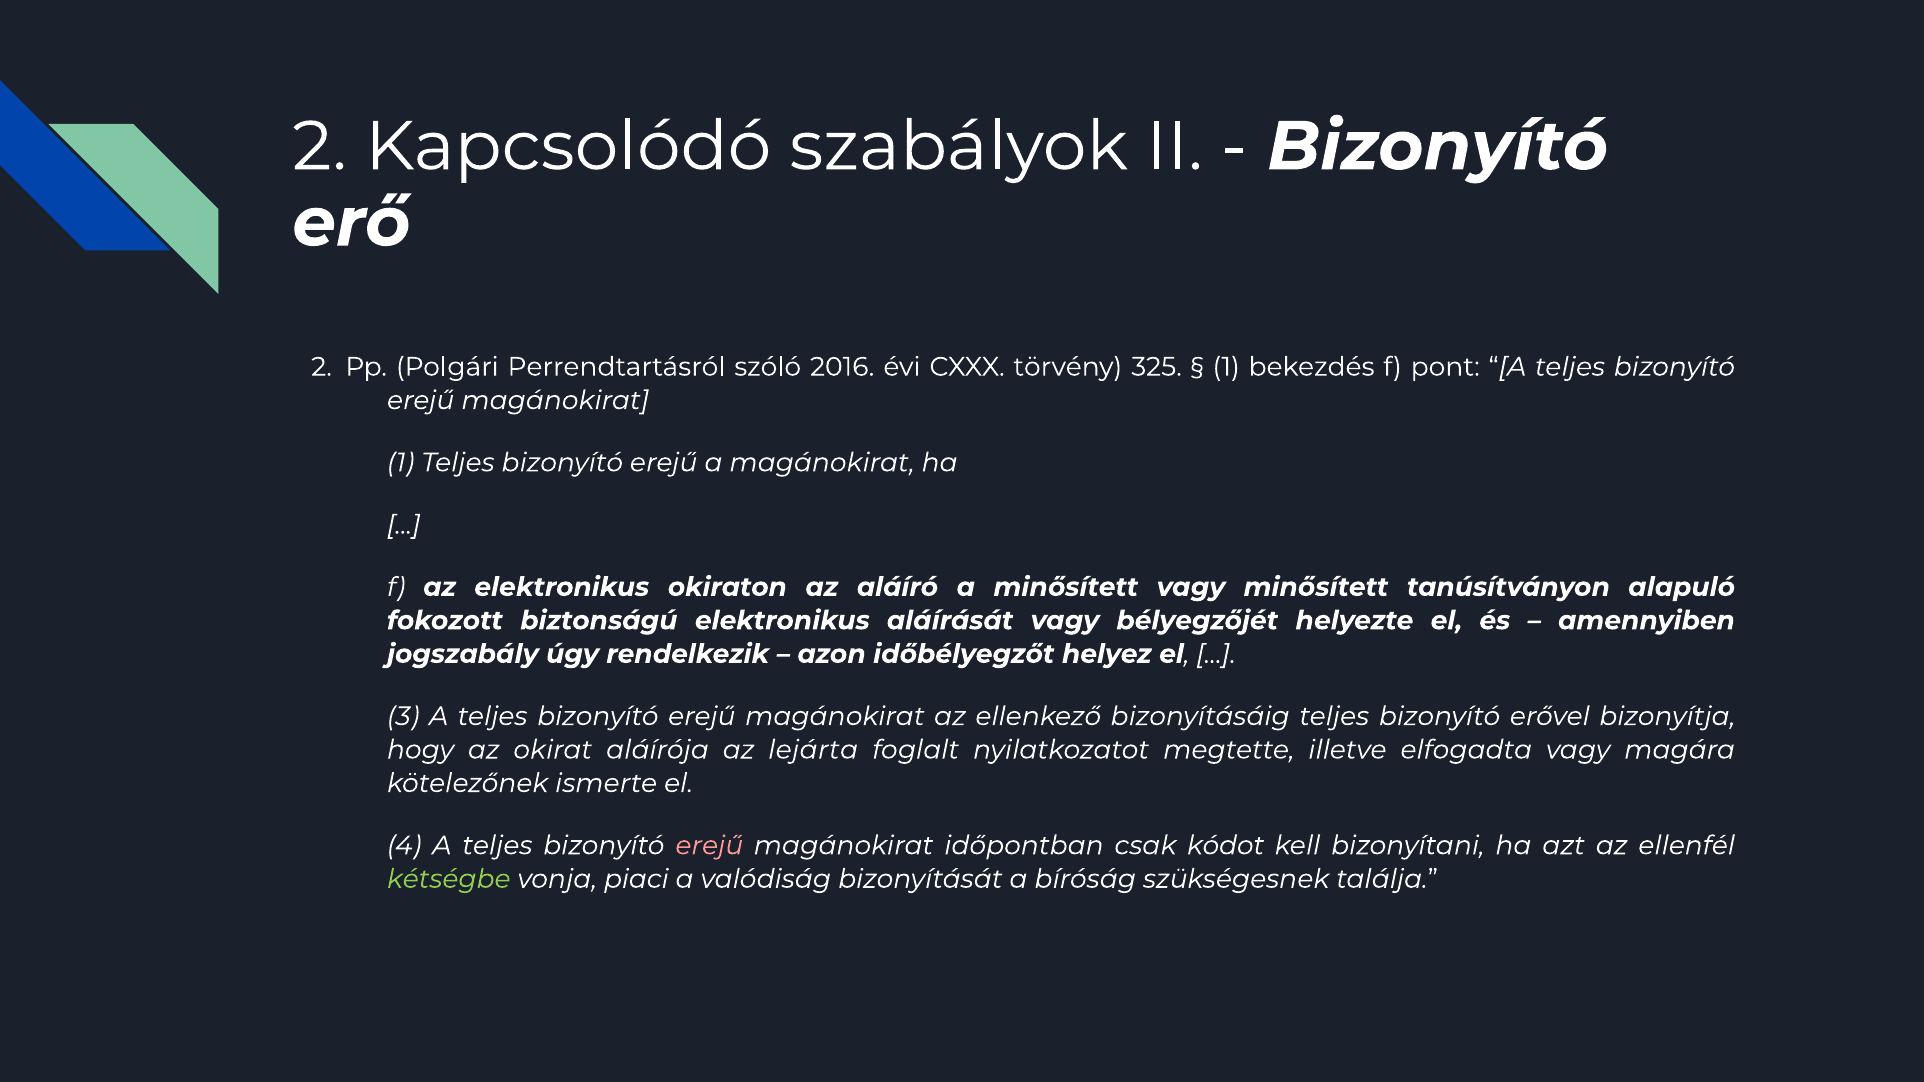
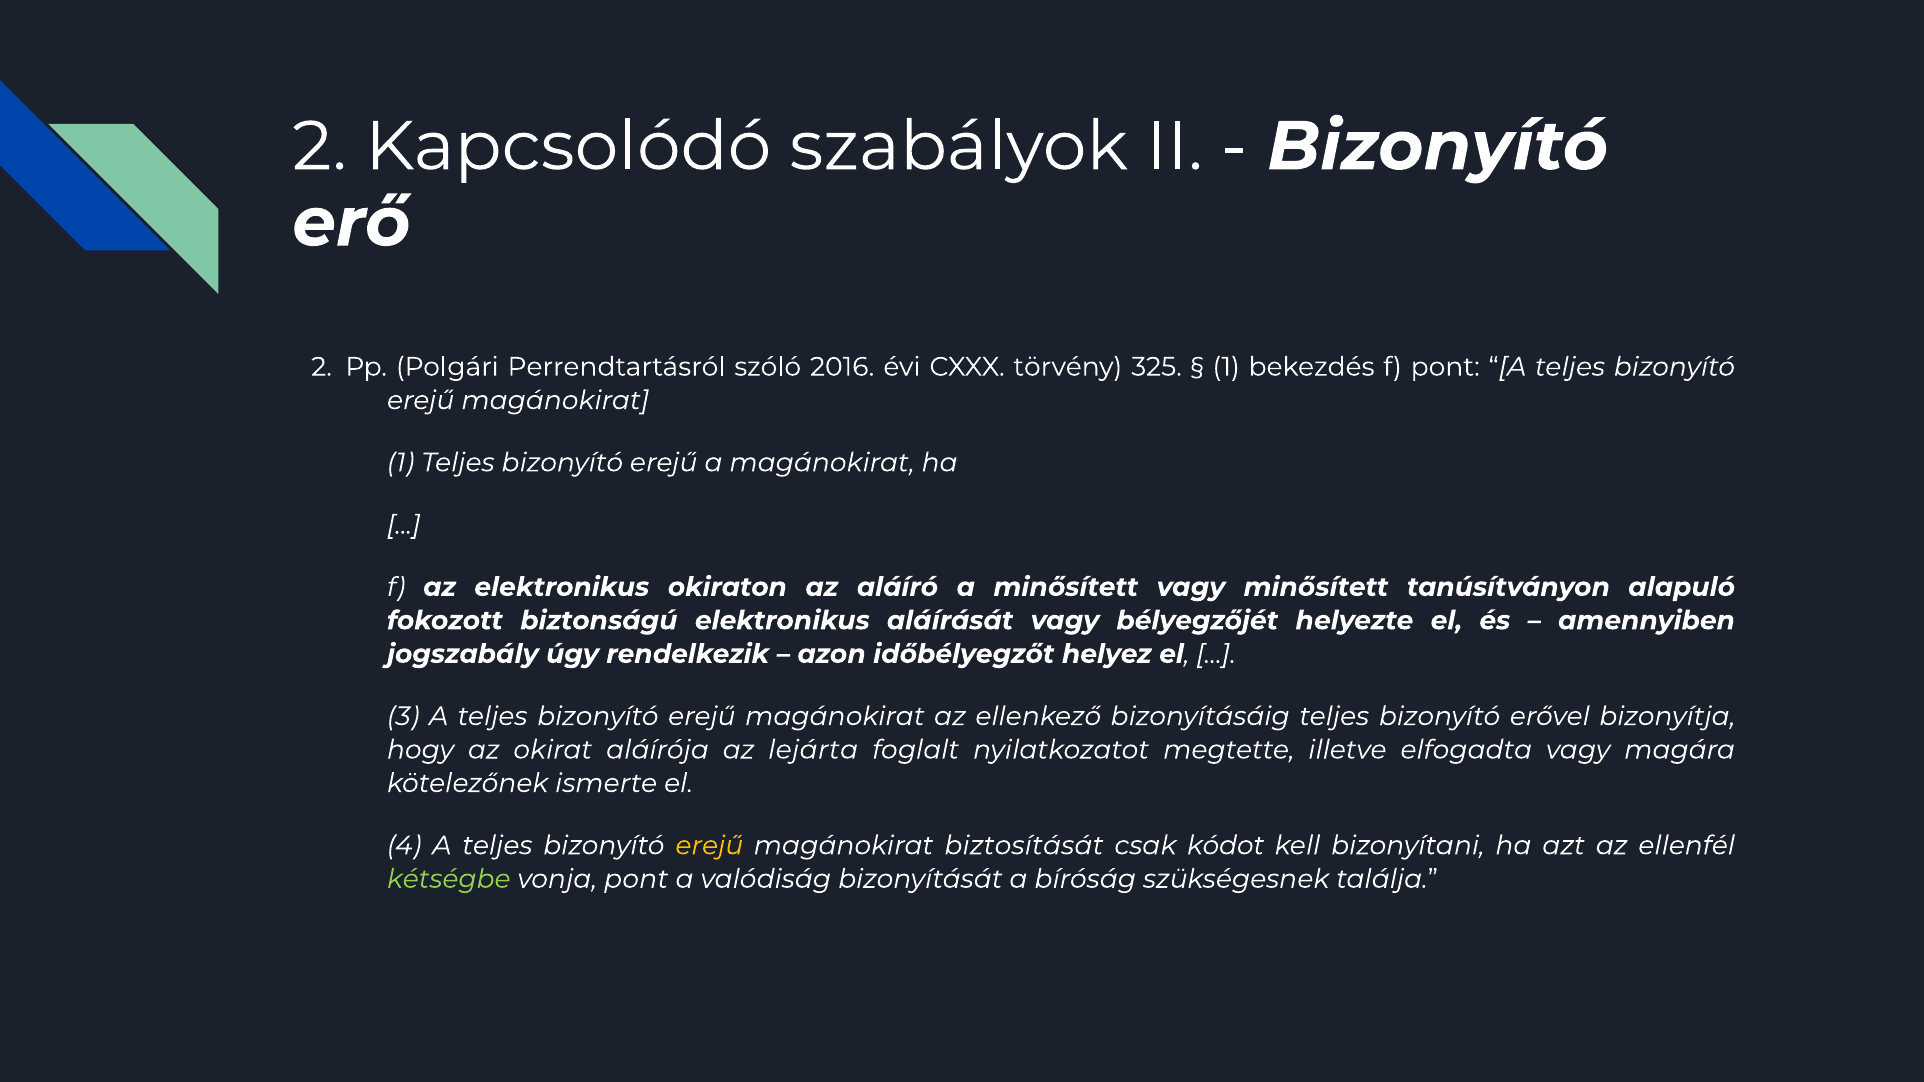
erejű colour: pink -> yellow (709, 846)
időpontban: időpontban -> biztosítását (1024, 846)
vonja piaci: piaci -> pont (636, 879)
